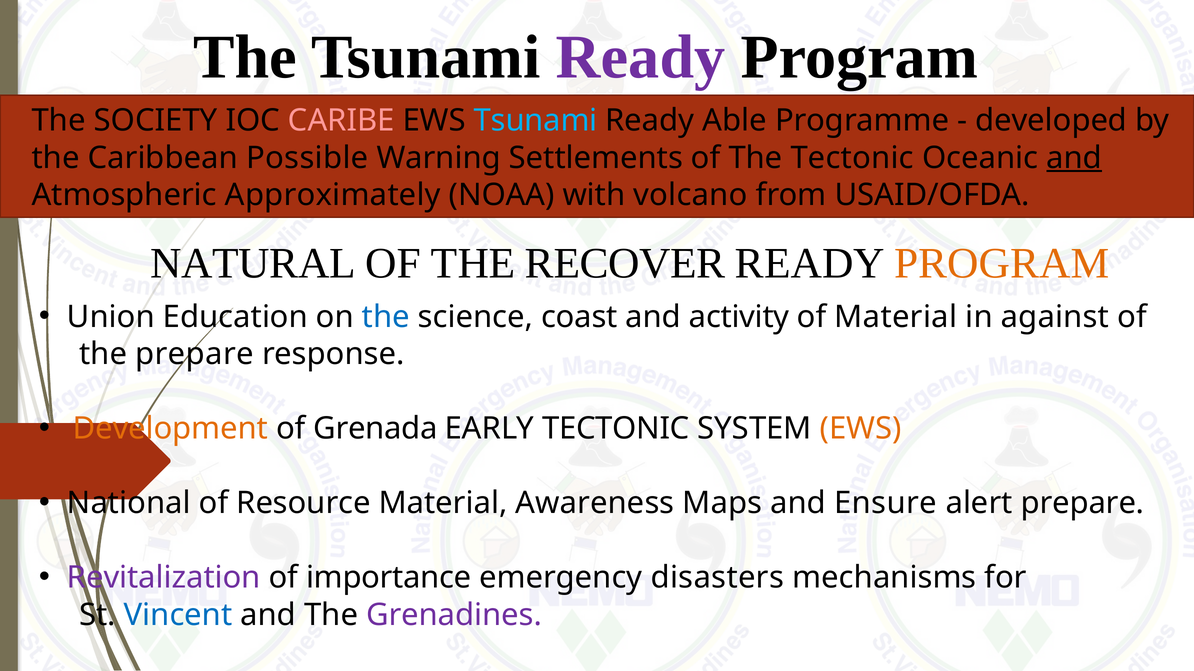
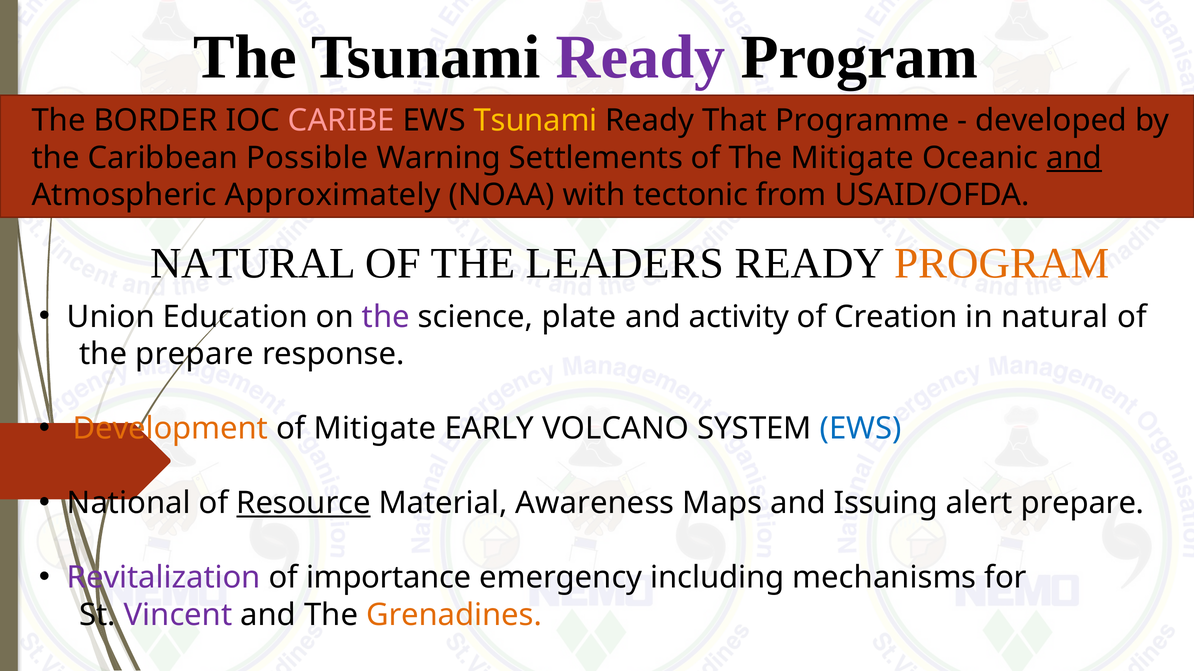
SOCIETY: SOCIETY -> BORDER (156, 121)
Tsunami colour: light blue -> yellow (536, 121)
Able: Able -> That (735, 121)
The Tectonic: Tectonic -> Mitigate (852, 158)
volcano: volcano -> tectonic (691, 195)
RECOVER: RECOVER -> LEADERS (625, 264)
the colour: blue -> purple (386, 317)
coast: coast -> plate (579, 317)
of Material: Material -> Creation (896, 317)
in against: against -> natural (1055, 317)
of Grenada: Grenada -> Mitigate (375, 429)
EARLY TECTONIC: TECTONIC -> VOLCANO (616, 429)
EWS colour: orange -> blue (861, 429)
Resource underline: none -> present (303, 504)
Ensure: Ensure -> Issuing (886, 504)
disasters: disasters -> including (717, 578)
Vincent colour: blue -> purple (178, 615)
Grenadines colour: purple -> orange (454, 615)
